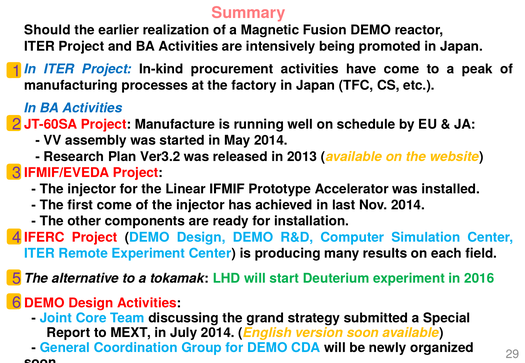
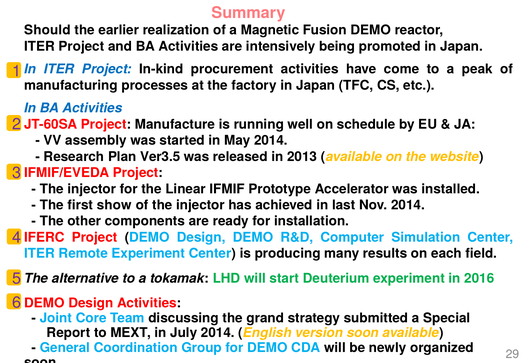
Ver3.2: Ver3.2 -> Ver3.5 (160, 157)
first come: come -> show (114, 205)
